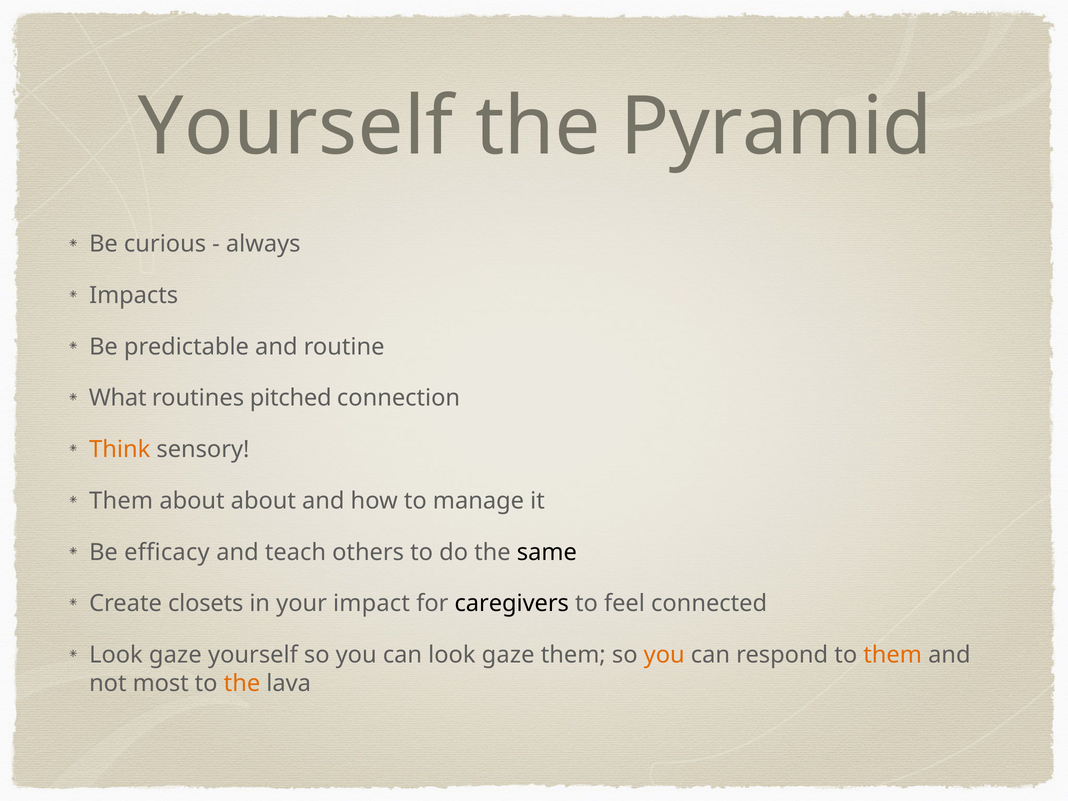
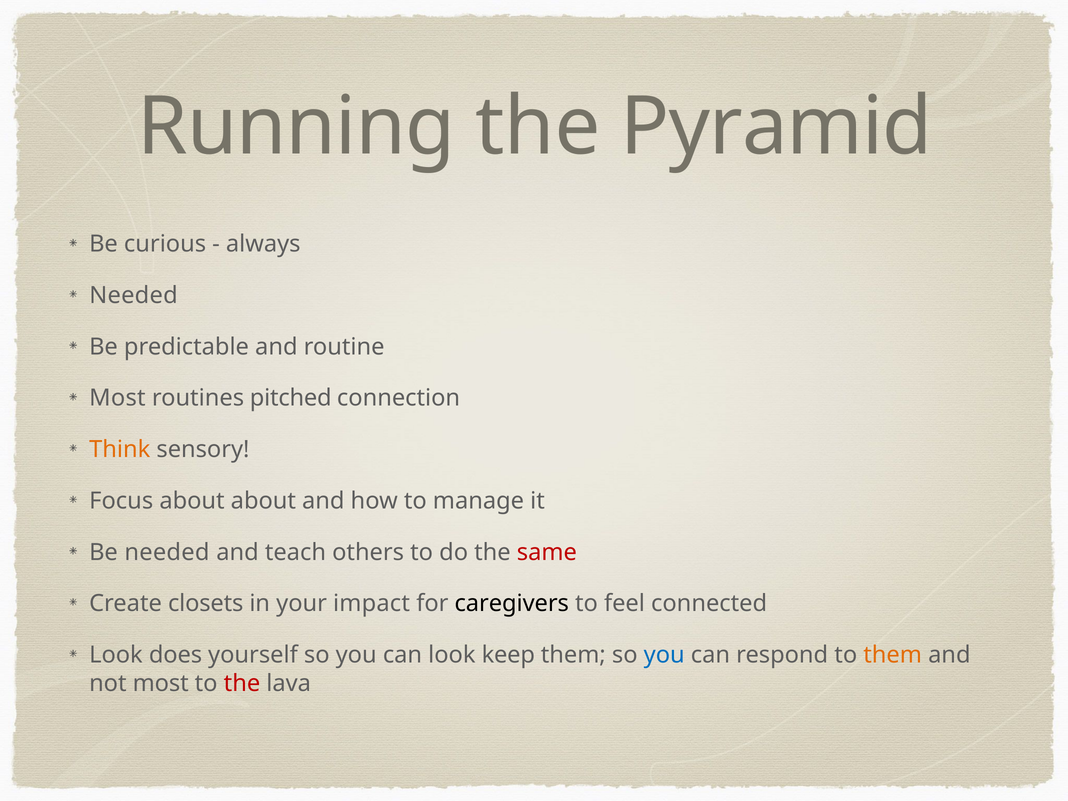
Yourself: Yourself -> Running (296, 127)
Impacts: Impacts -> Needed (134, 295)
What: What -> Most (117, 398)
Them: Them -> Focus (121, 501)
Be efficacy: efficacy -> needed (167, 552)
same colour: black -> red (547, 552)
gaze: gaze -> does (175, 655)
can look gaze: gaze -> keep (508, 655)
you colour: orange -> blue (664, 655)
the colour: orange -> red (242, 683)
